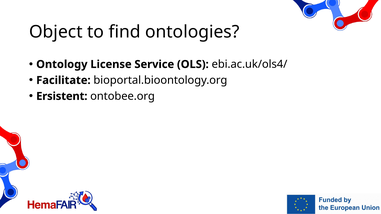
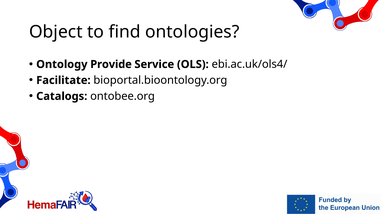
License: License -> Provide (111, 64)
Ersistent: Ersistent -> Catalogs (62, 96)
